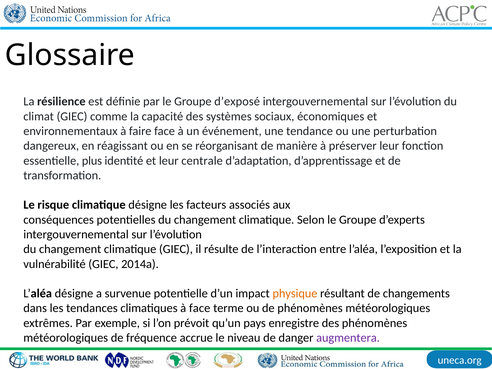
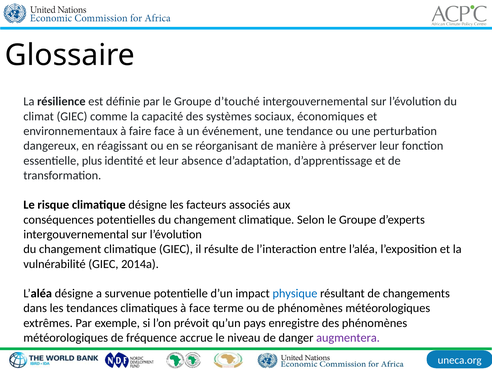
d’exposé: d’exposé -> d’touché (237, 102)
centrale: centrale -> absence (202, 161)
physique colour: orange -> blue (295, 293)
